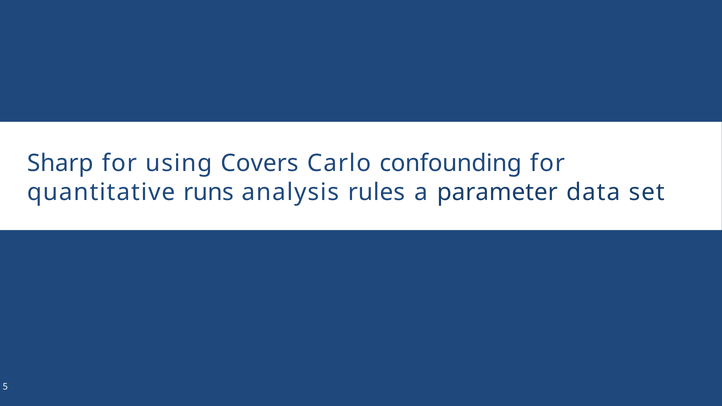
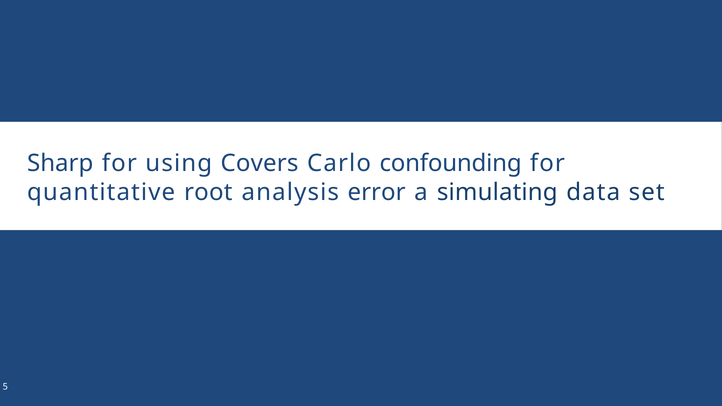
runs: runs -> root (208, 192)
rules: rules -> error (377, 192)
parameter: parameter -> simulating (497, 192)
